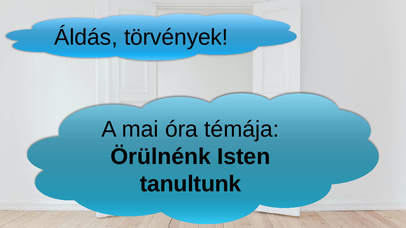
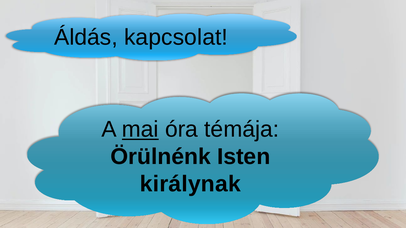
törvények: törvények -> kapcsolat (176, 38)
mai underline: none -> present (140, 130)
tanultunk: tanultunk -> királynak (190, 184)
